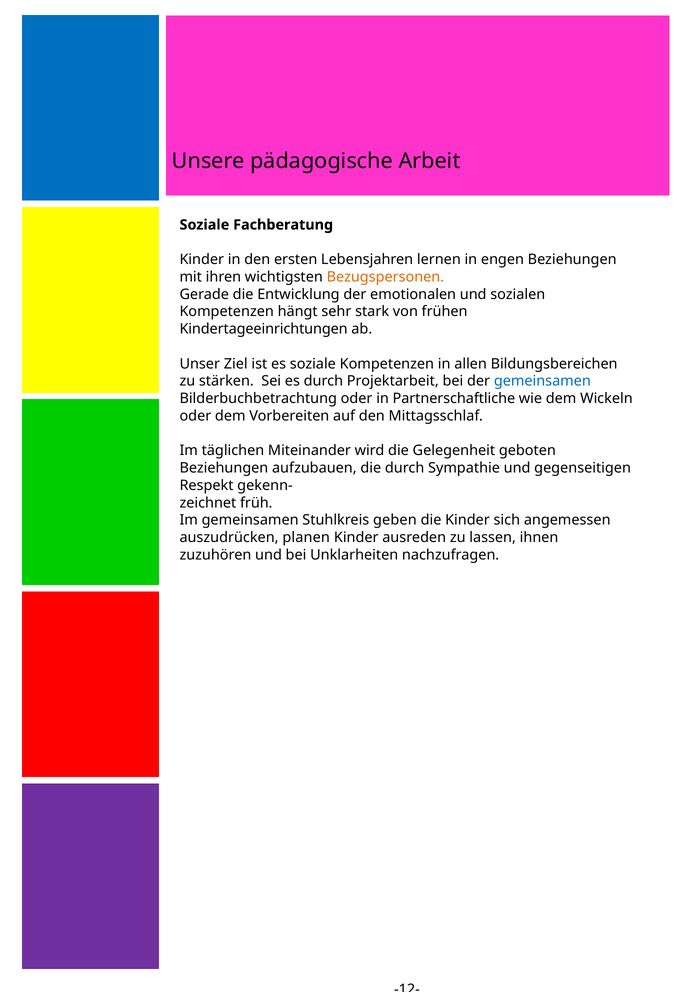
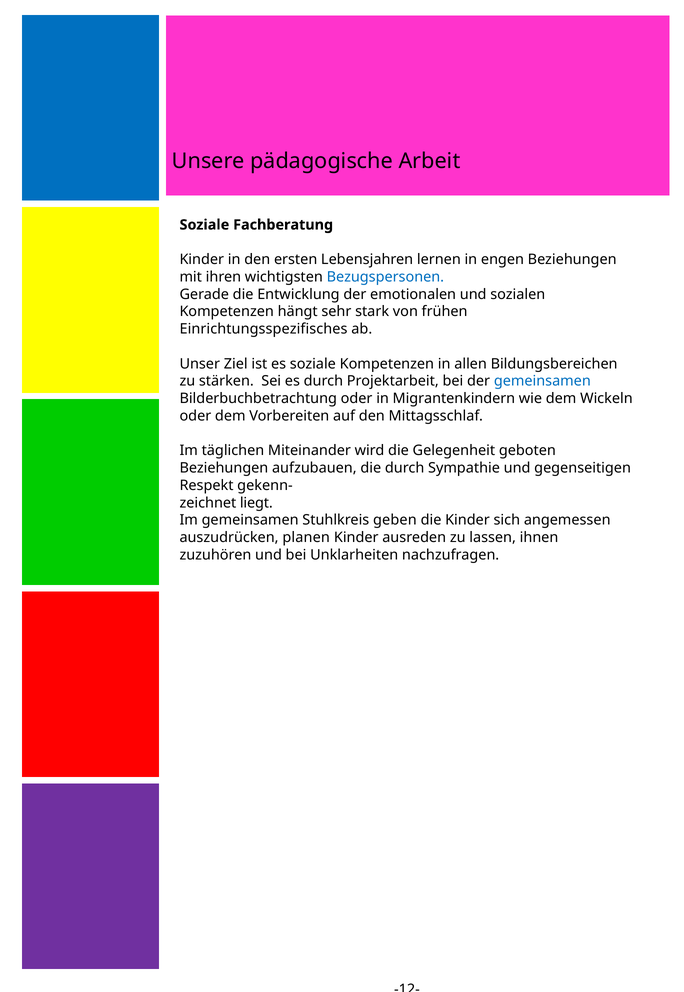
Bezugspersonen colour: orange -> blue (385, 277)
Kindertageeinrichtungen: Kindertageeinrichtungen -> Einrichtungsspezifisches (264, 329)
Partnerschaftliche: Partnerschaftliche -> Migrantenkindern (454, 398)
früh: früh -> liegt (256, 503)
